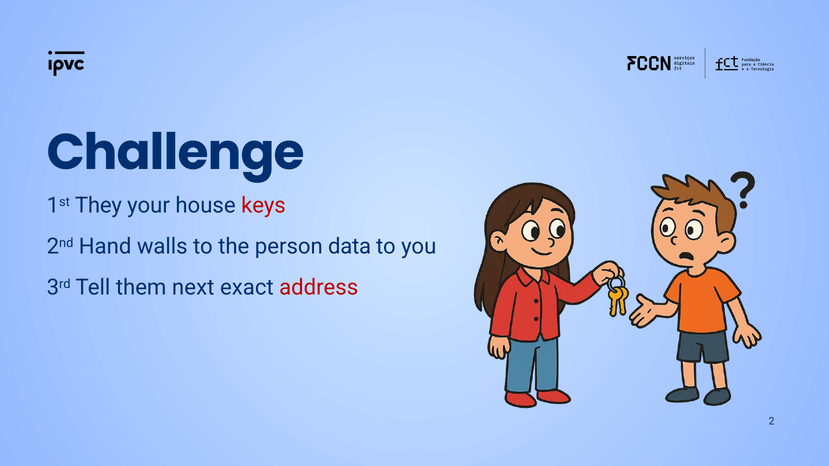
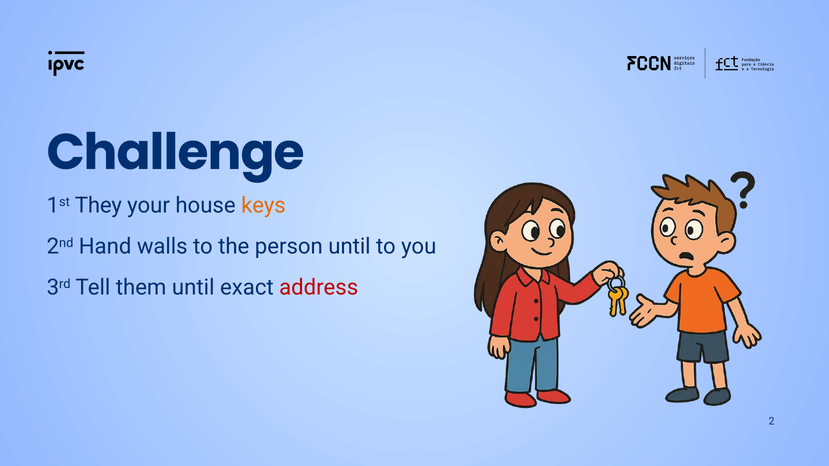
keys colour: red -> orange (263, 206)
person data: data -> until (349, 247)
them next: next -> until (193, 288)
